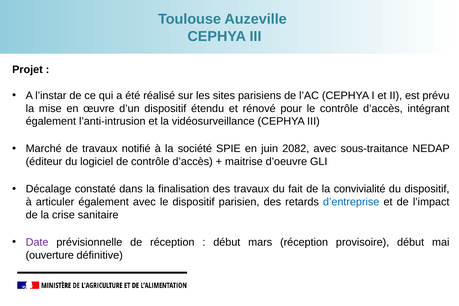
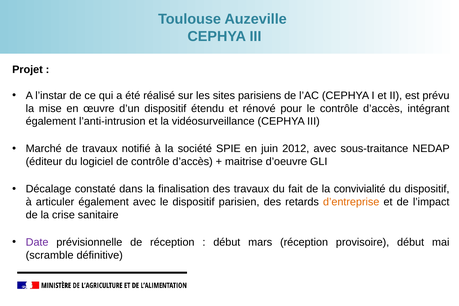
2082: 2082 -> 2012 (296, 149)
d’entreprise colour: blue -> orange (351, 202)
ouverture: ouverture -> scramble (50, 255)
